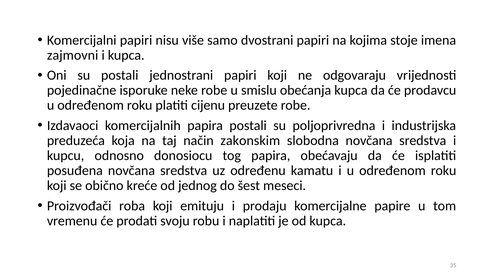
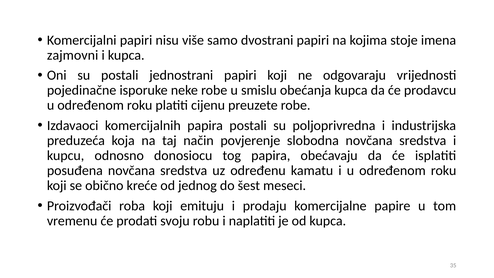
zakonskim: zakonskim -> povjerenje (250, 141)
